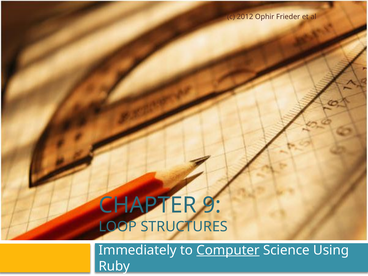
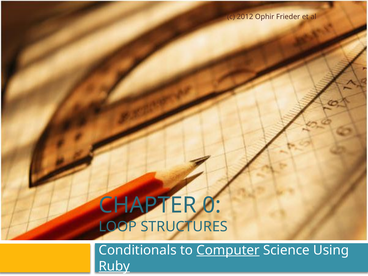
9: 9 -> 0 (212, 205)
Immediately: Immediately -> Conditionals (138, 250)
Ruby underline: none -> present (114, 266)
